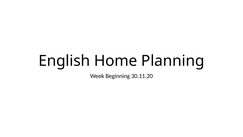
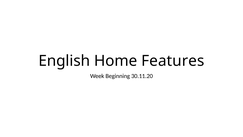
Planning: Planning -> Features (173, 61)
